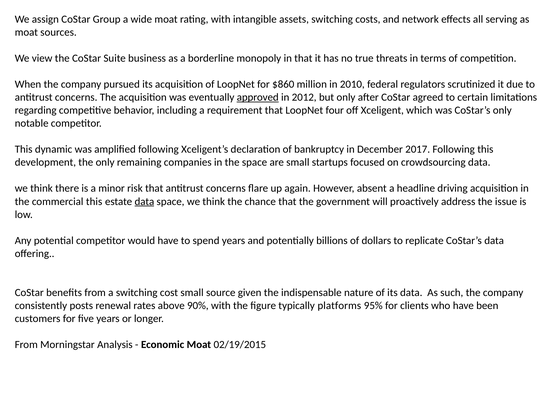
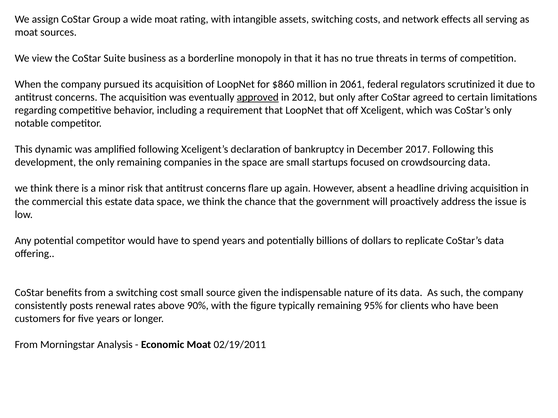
2010: 2010 -> 2061 (352, 84)
LoopNet four: four -> that (335, 110)
data underline: present -> none (144, 202)
typically platforms: platforms -> remaining (339, 306)
02/19/2015: 02/19/2015 -> 02/19/2011 (240, 345)
